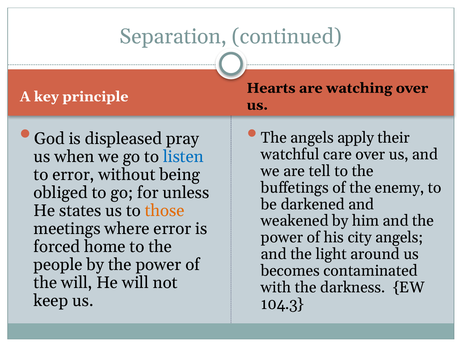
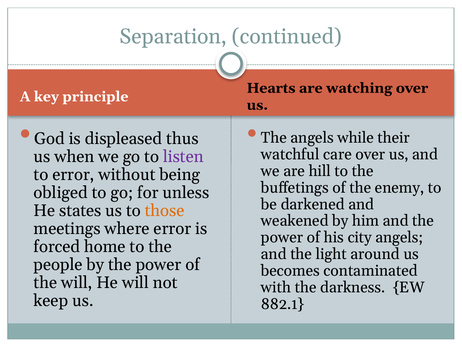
pray: pray -> thus (182, 138)
apply: apply -> while (356, 137)
listen colour: blue -> purple (183, 156)
tell: tell -> hill (320, 171)
104.3: 104.3 -> 882.1 (283, 304)
